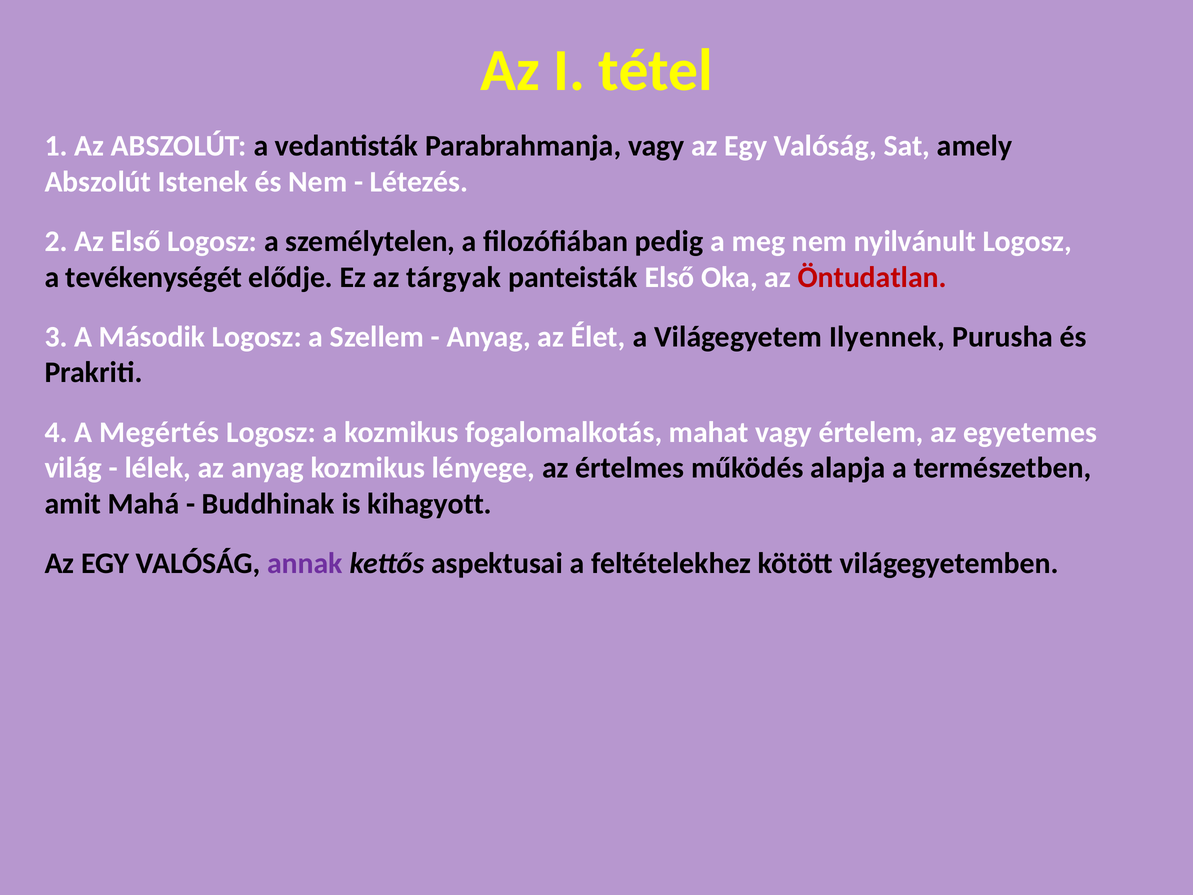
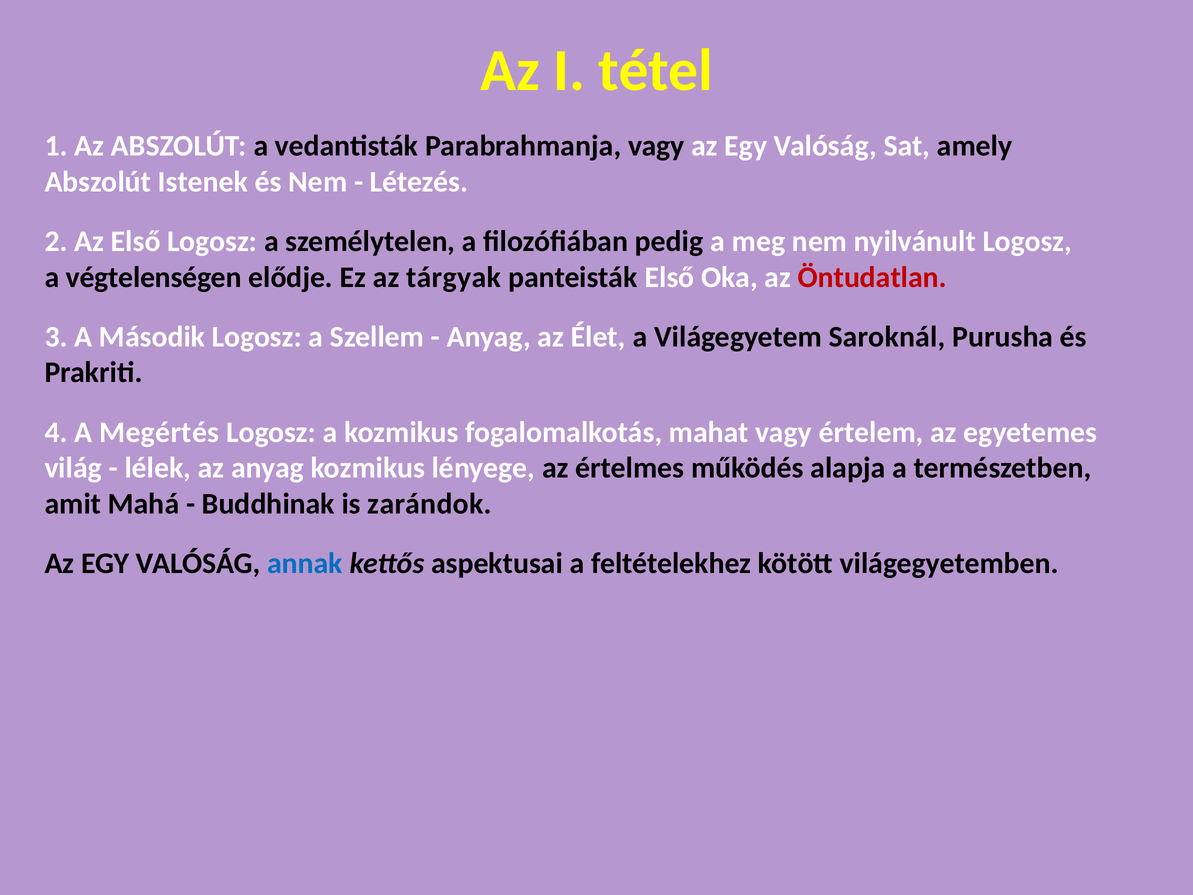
tevékenységét: tevékenységét -> végtelenségen (154, 277)
Ilyennek: Ilyennek -> Saroknál (887, 337)
kihagyott: kihagyott -> zarándok (430, 504)
annak colour: purple -> blue (305, 563)
